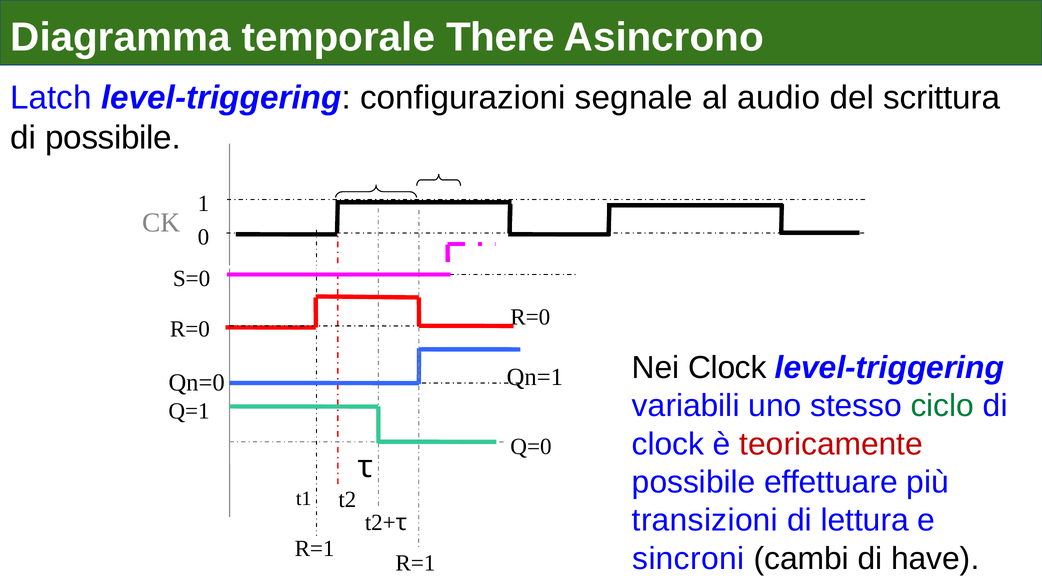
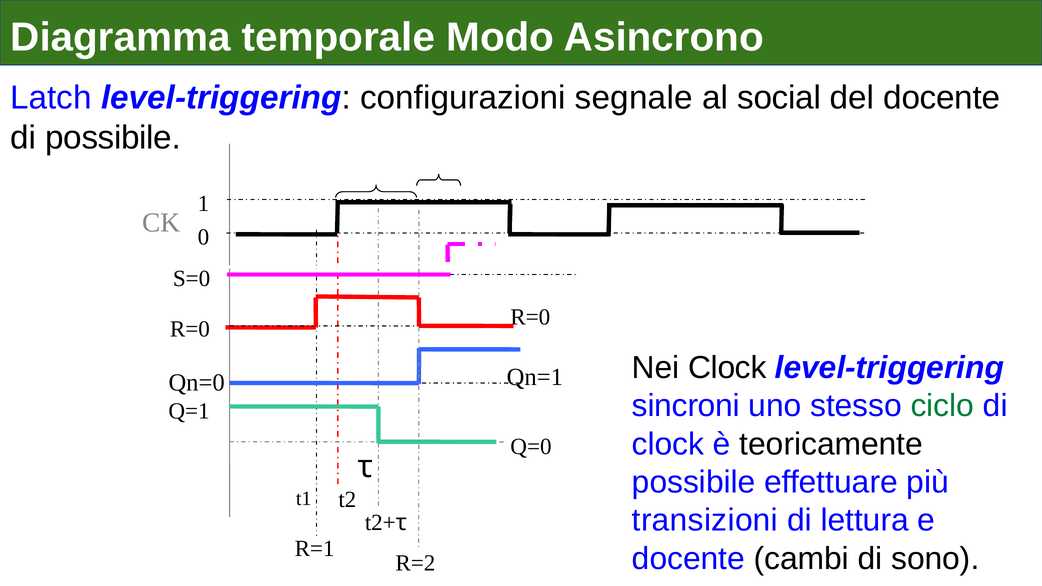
There: There -> Modo (500, 38)
audio: audio -> social (779, 98)
del scrittura: scrittura -> docente (942, 98)
variabili: variabili -> sincroni (686, 406)
teoricamente colour: red -> black (831, 444)
sincroni: sincroni -> docente (688, 559)
have: have -> sono (935, 559)
R=1: R=1 -> R=2 (415, 563)
